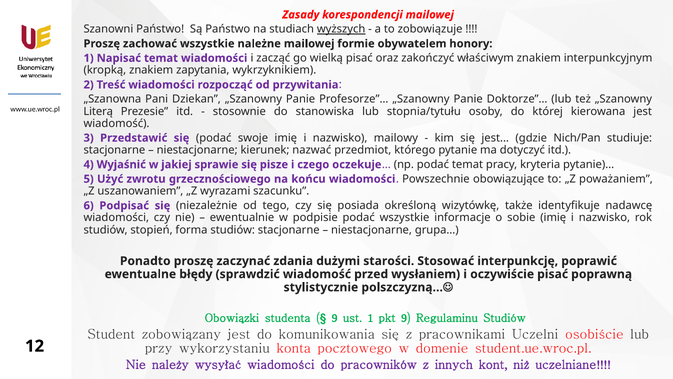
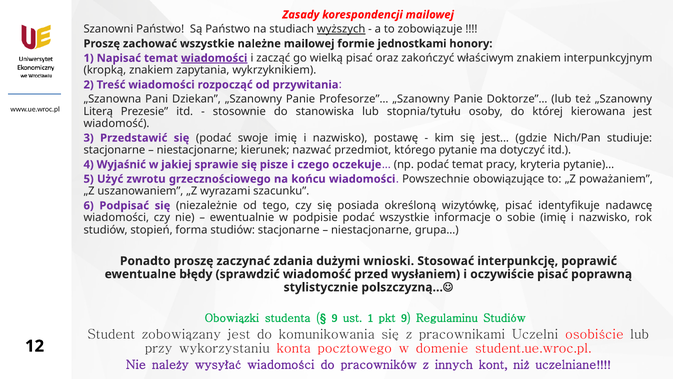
obywatelem: obywatelem -> jednostkami (412, 44)
wiadomości underline: none -> present (214, 58)
mailowy: mailowy -> postawę (396, 138)
wizytówkę także: także -> pisać (519, 205)
starości: starości -> wnioski (389, 261)
